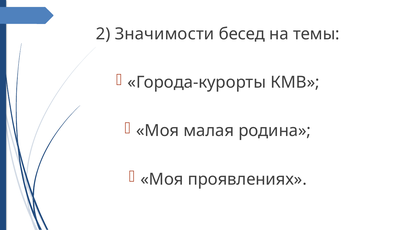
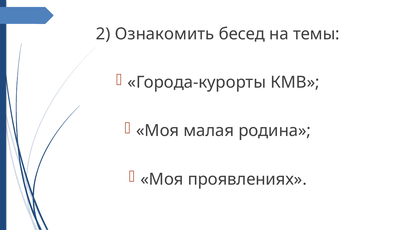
Значимости: Значимости -> Ознакомить (165, 34)
